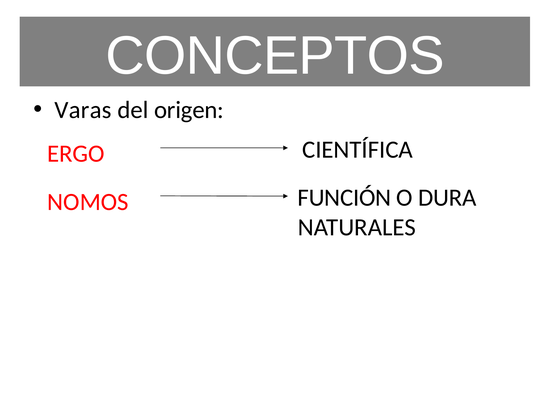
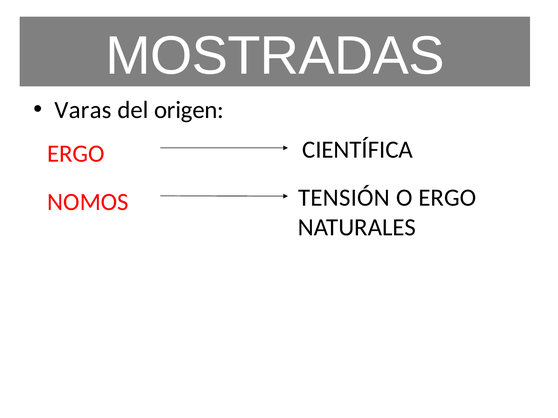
CONCEPTOS: CONCEPTOS -> MOSTRADAS (275, 56)
FUNCIÓN: FUNCIÓN -> TENSIÓN (344, 198)
O DURA: DURA -> ERGO (447, 198)
